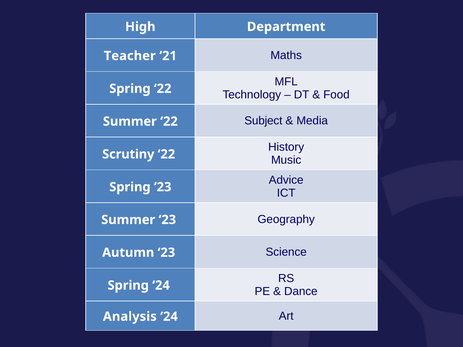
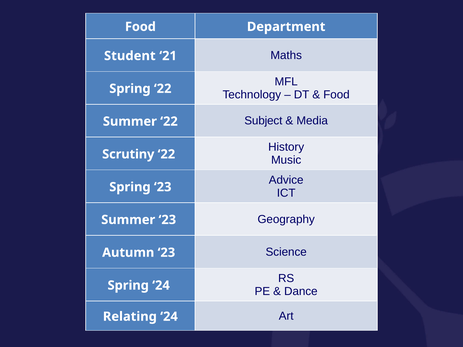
High: High -> Food (140, 27)
Teacher: Teacher -> Student (130, 56)
Analysis: Analysis -> Relating (130, 317)
